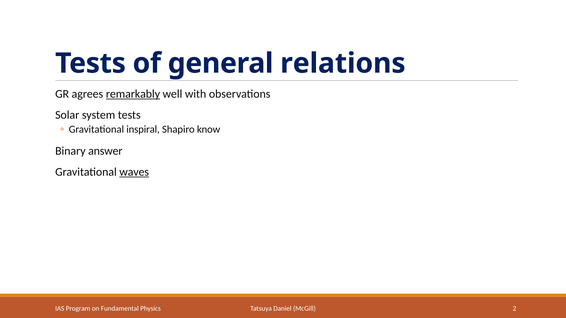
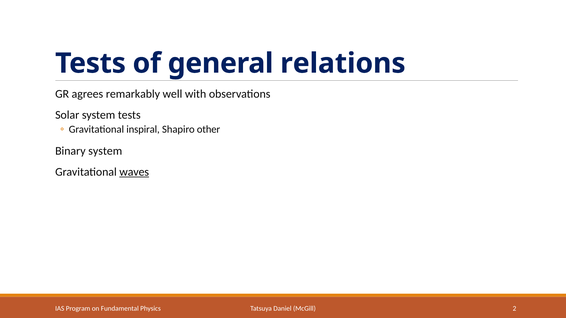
remarkably underline: present -> none (133, 94)
know: know -> other (209, 130)
Binary answer: answer -> system (105, 151)
